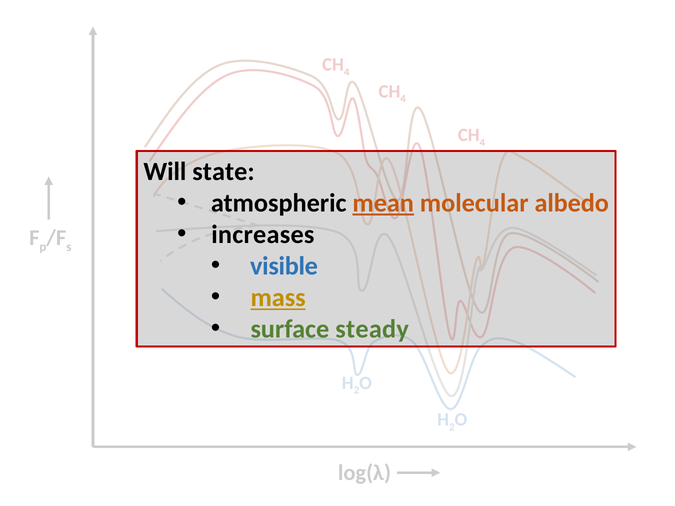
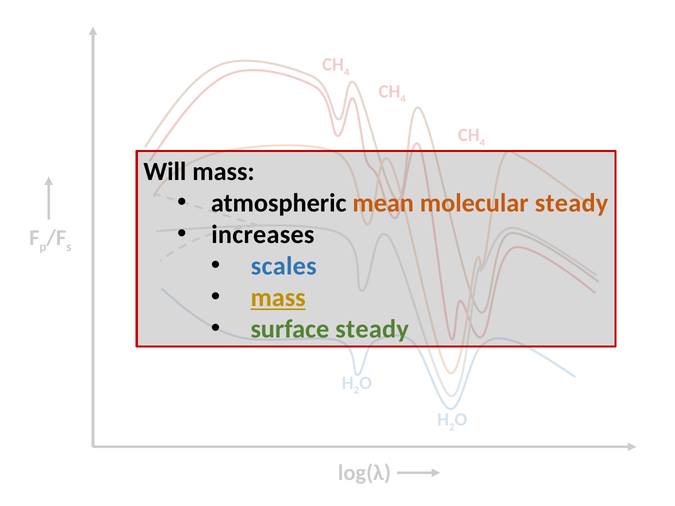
Will state: state -> mass (224, 172)
mean underline: present -> none (383, 203)
molecular albedo: albedo -> steady (572, 203)
visible: visible -> scales (284, 266)
